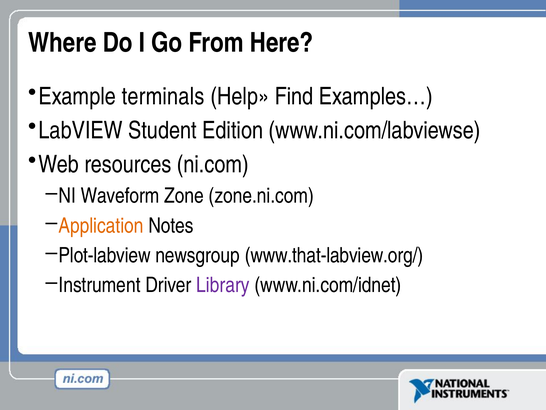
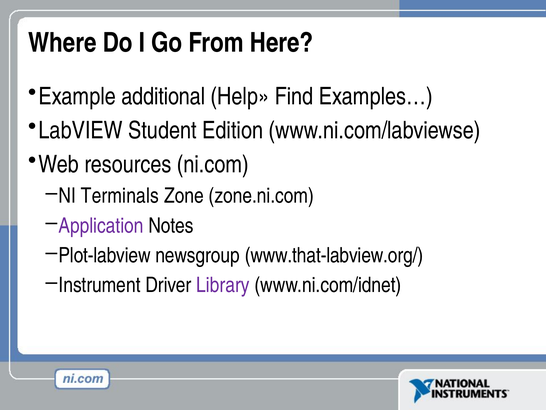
terminals: terminals -> additional (163, 96)
Waveform: Waveform -> Terminals (120, 196)
Application colour: orange -> purple (101, 225)
